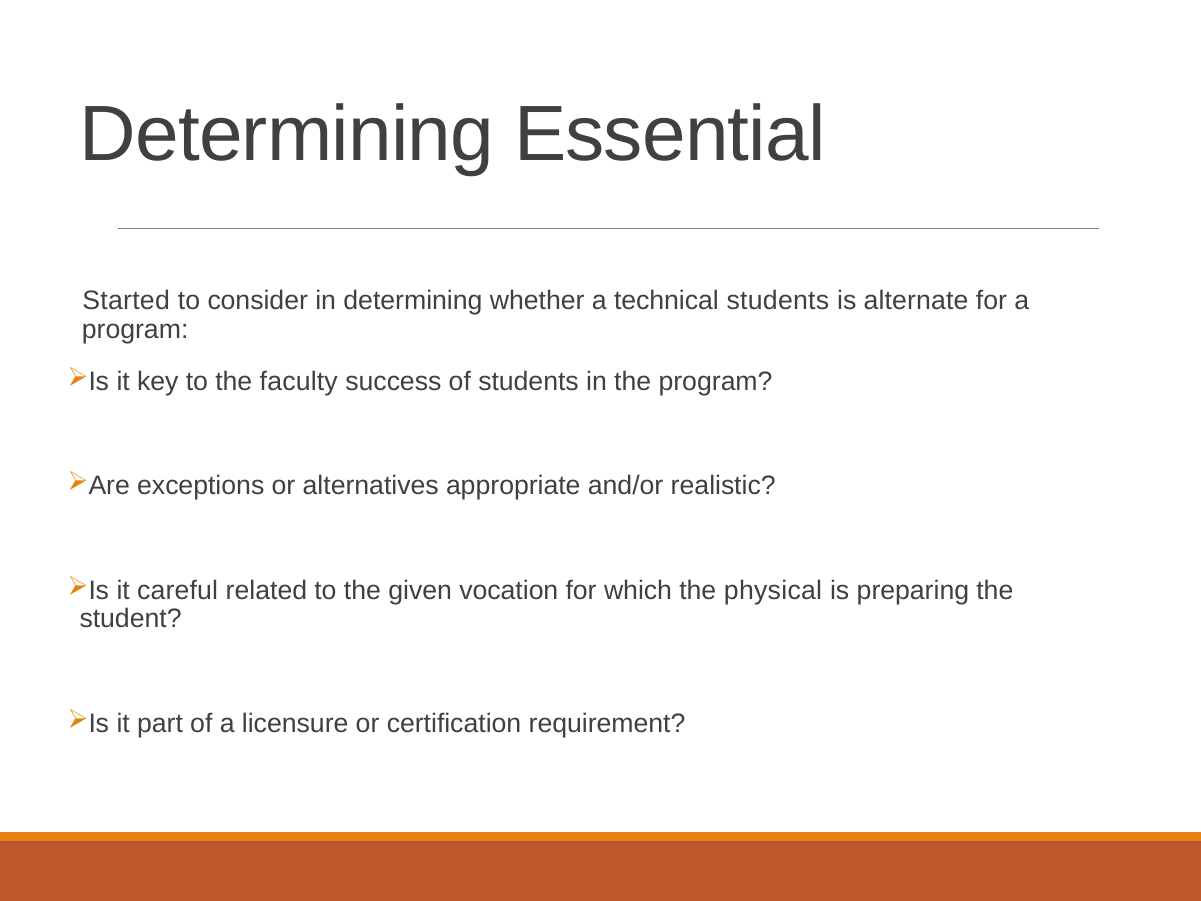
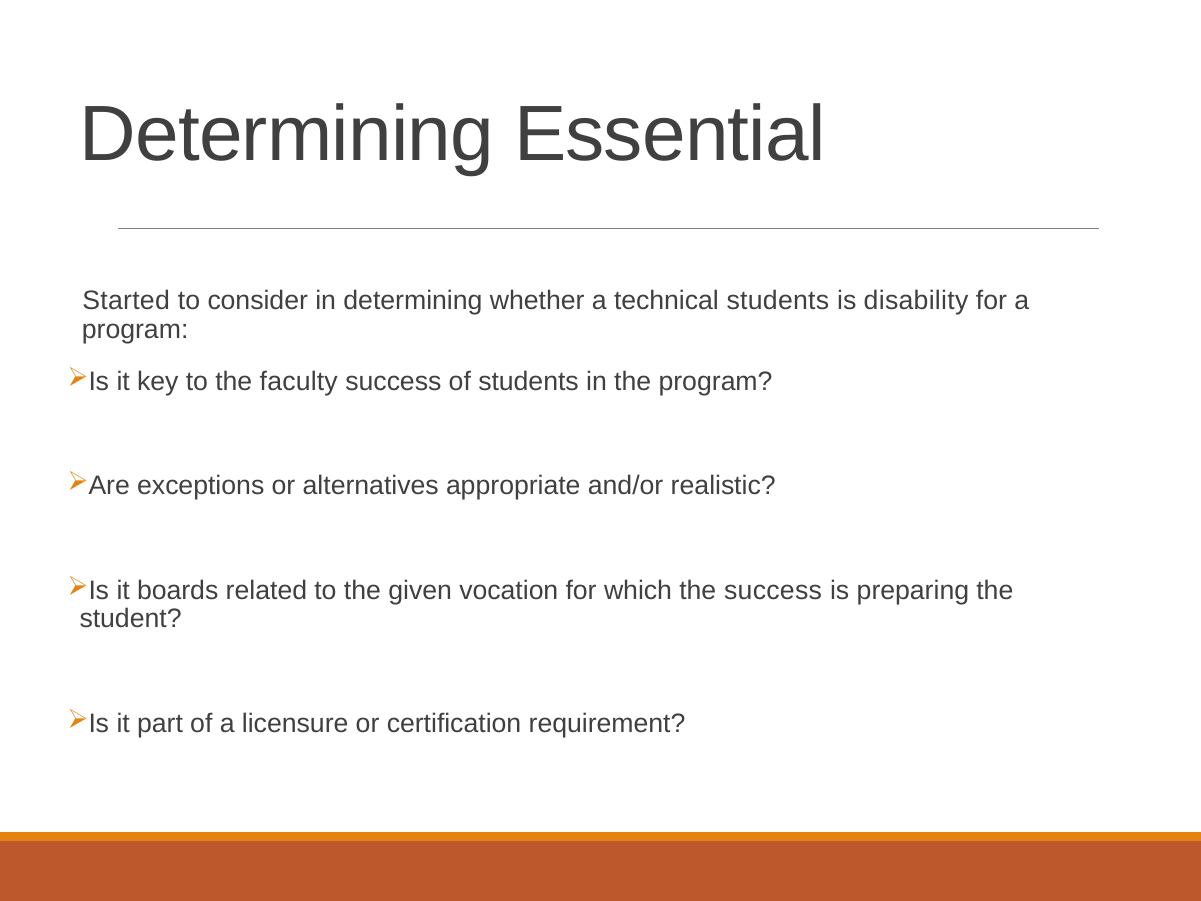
alternate: alternate -> disability (916, 300)
careful: careful -> boards (178, 590)
the physical: physical -> success (773, 590)
